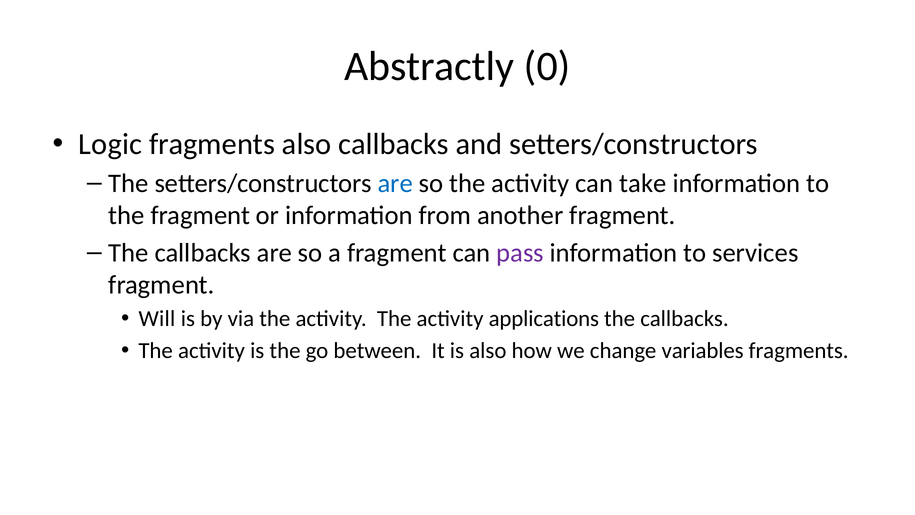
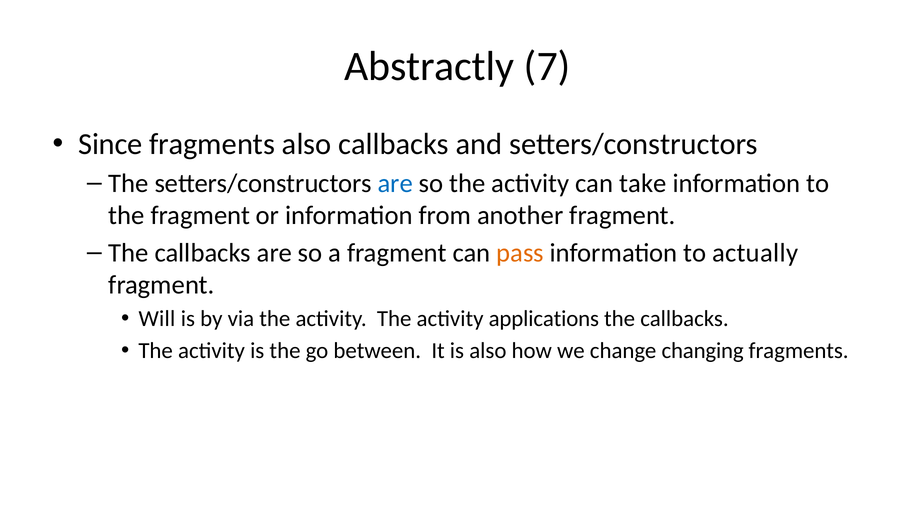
0: 0 -> 7 (547, 66)
Logic: Logic -> Since (110, 144)
pass colour: purple -> orange (520, 253)
services: services -> actually (755, 253)
variables: variables -> changing (703, 351)
